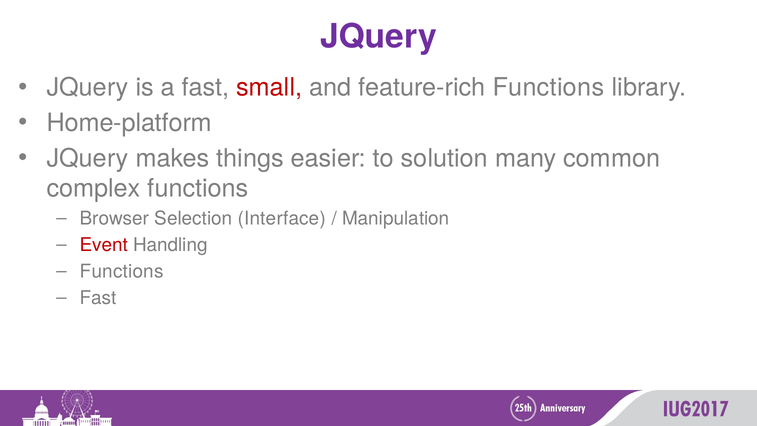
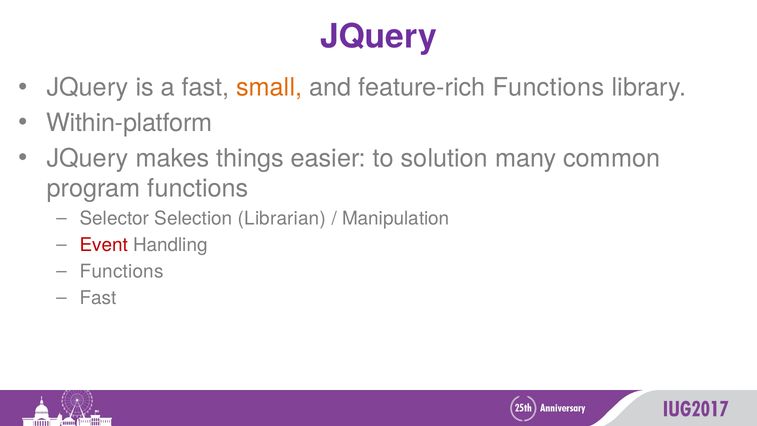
small colour: red -> orange (269, 88)
Home-platform: Home-platform -> Within-platform (129, 123)
complex: complex -> program (94, 189)
Browser: Browser -> Selector (115, 218)
Interface: Interface -> Librarian (282, 218)
